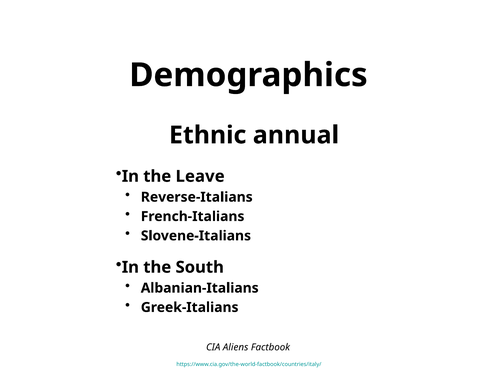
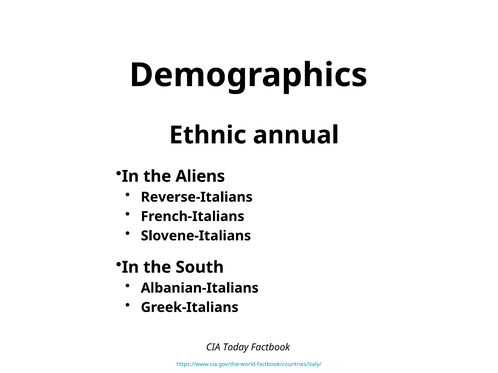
Leave: Leave -> Aliens (200, 177)
Aliens: Aliens -> Today (236, 348)
